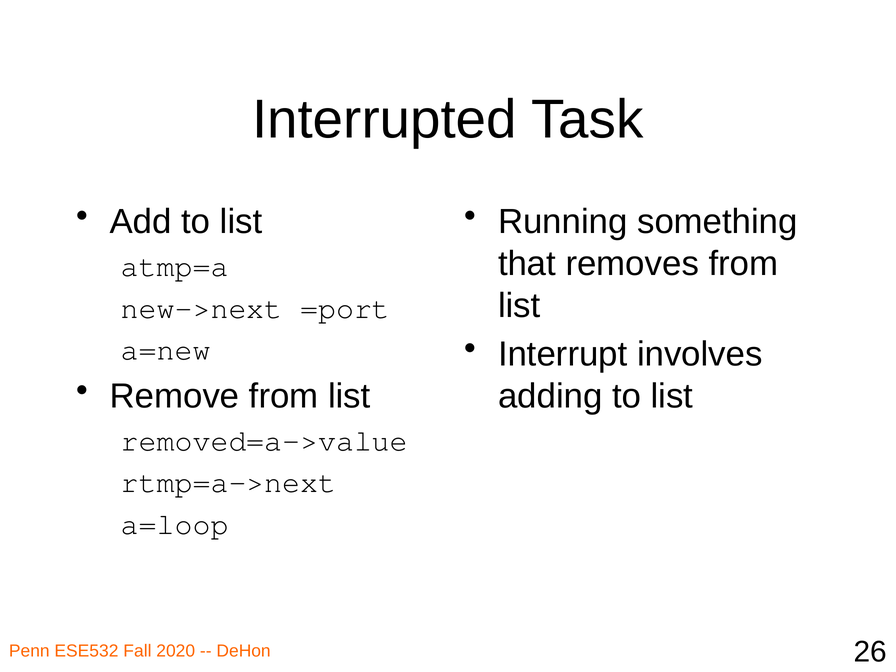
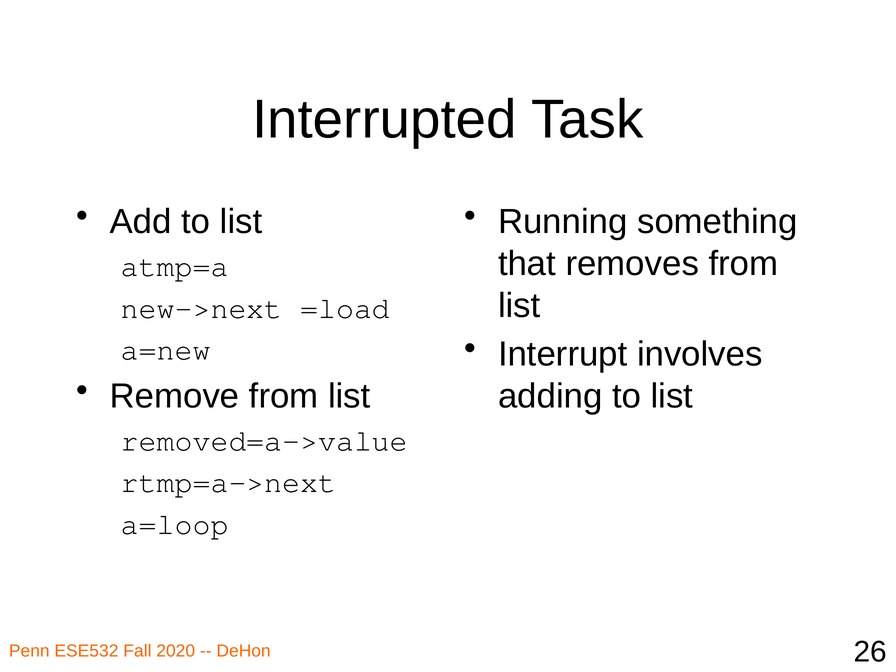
=port: =port -> =load (345, 308)
